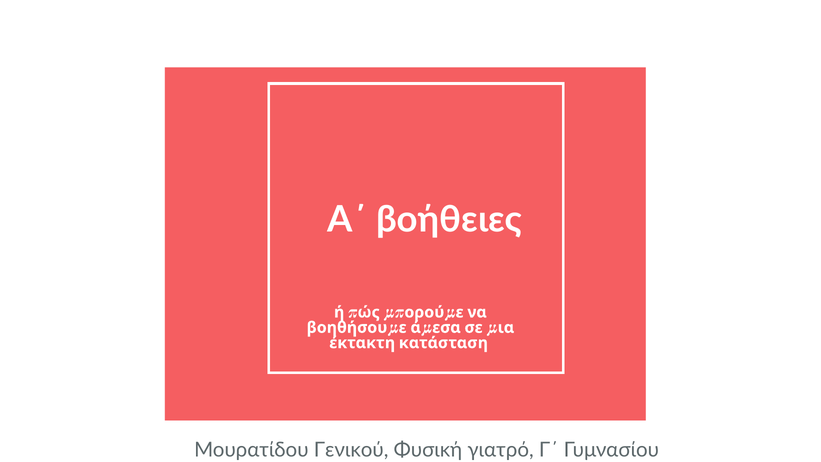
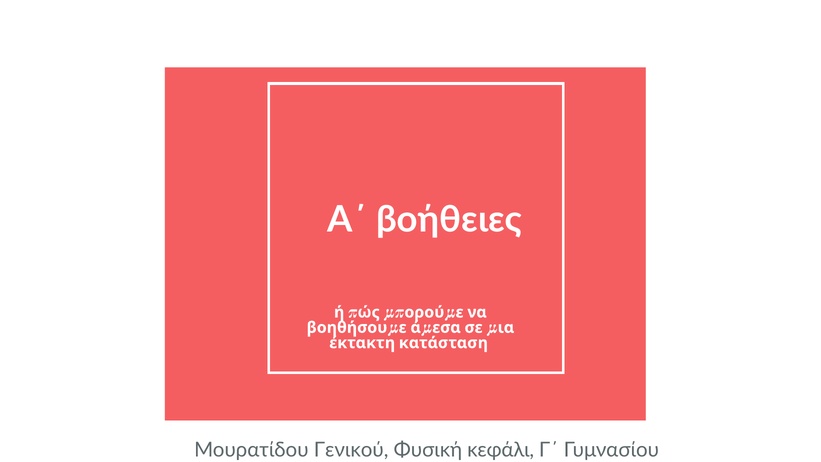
γιατρό: γιατρό -> κεφάλι (501, 450)
